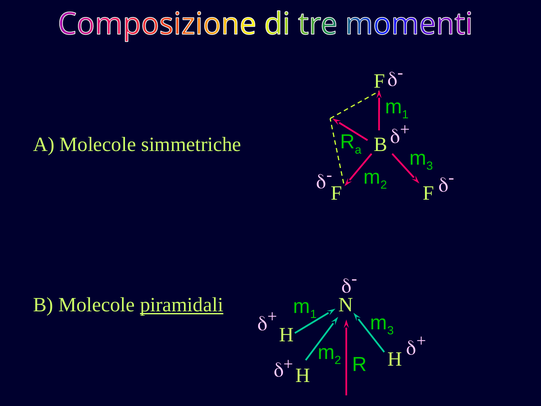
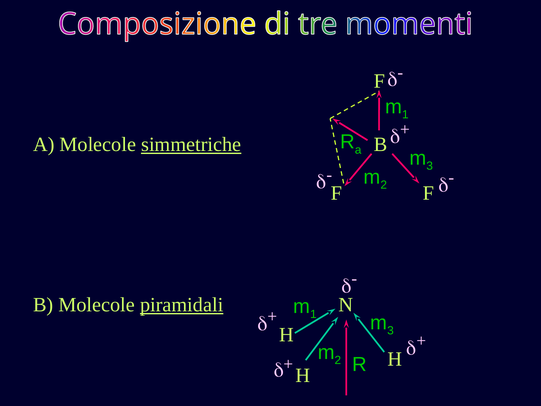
simmetriche underline: none -> present (191, 144)
